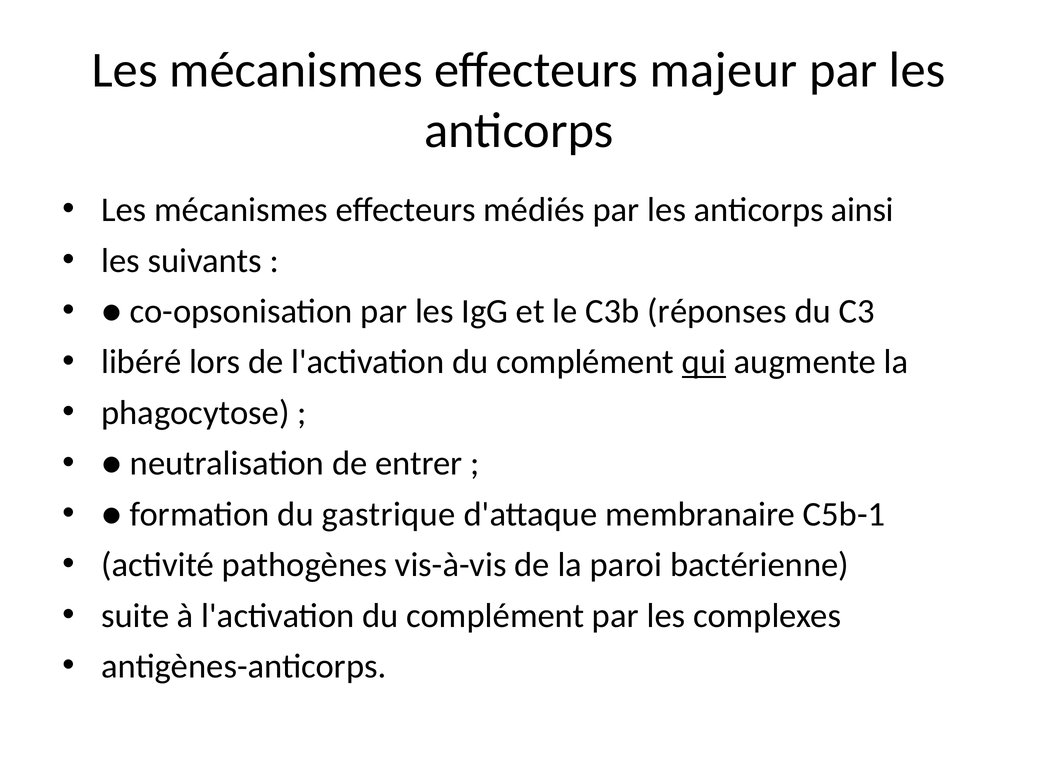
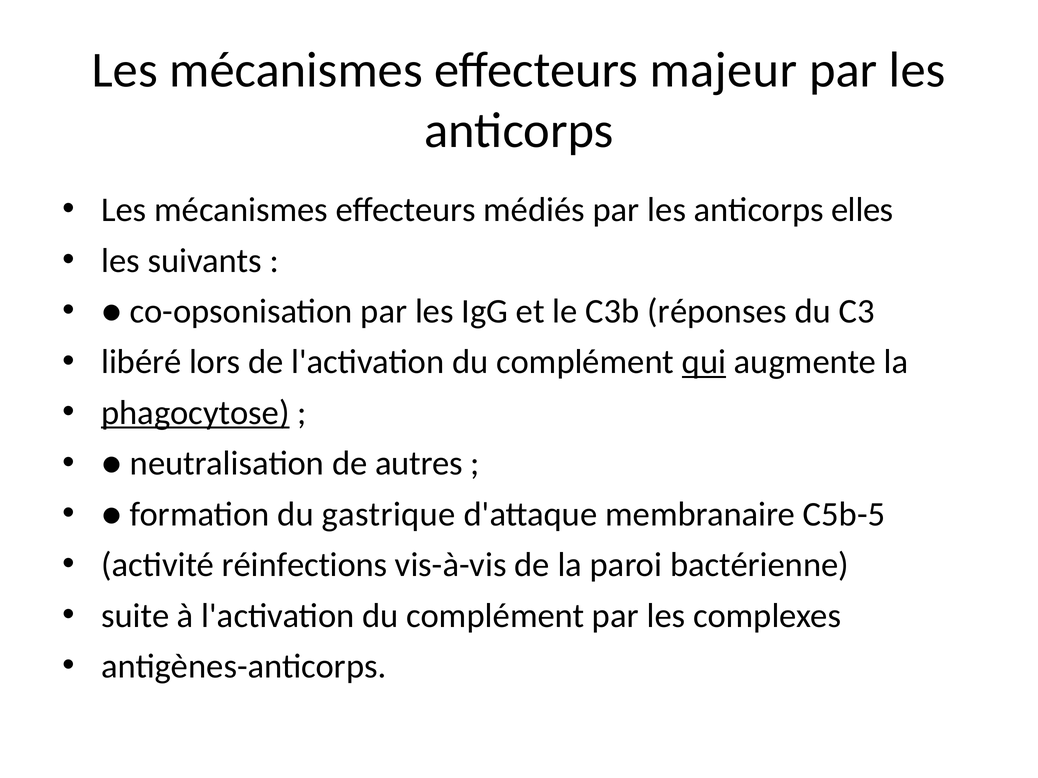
ainsi: ainsi -> elles (862, 210)
phagocytose underline: none -> present (195, 413)
entrer: entrer -> autres (419, 464)
C5b-1: C5b-1 -> C5b-5 (844, 515)
pathogènes: pathogènes -> réinfections (305, 565)
